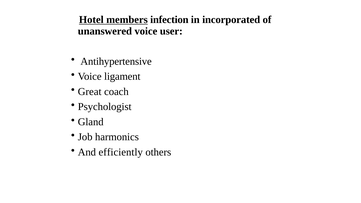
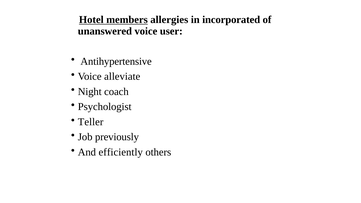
infection: infection -> allergies (169, 20)
ligament: ligament -> alleviate (122, 76)
Great: Great -> Night (90, 92)
Gland: Gland -> Teller (91, 122)
harmonics: harmonics -> previously (117, 137)
